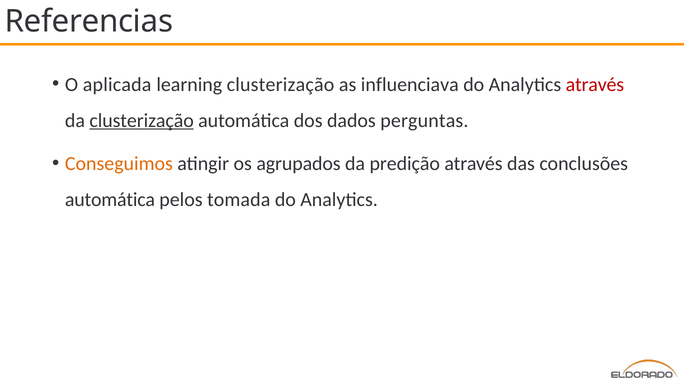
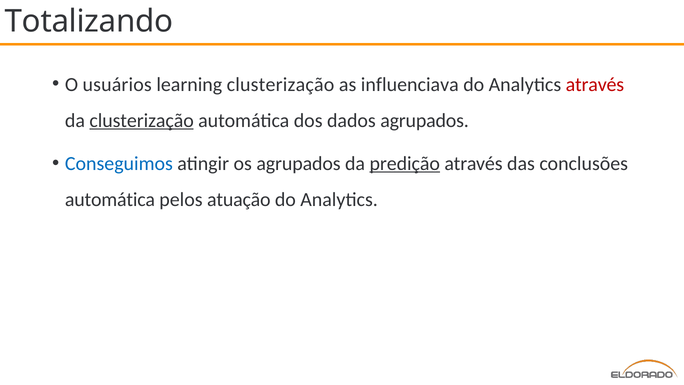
Referencias: Referencias -> Totalizando (89, 21)
aplicada: aplicada -> usuários (117, 84)
dados perguntas: perguntas -> agrupados (425, 120)
Conseguimos colour: orange -> blue (119, 163)
predição underline: none -> present (405, 163)
tomada: tomada -> atuação (239, 199)
